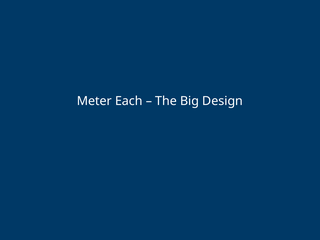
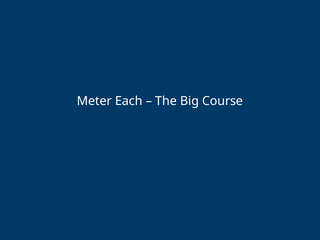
Design: Design -> Course (223, 101)
